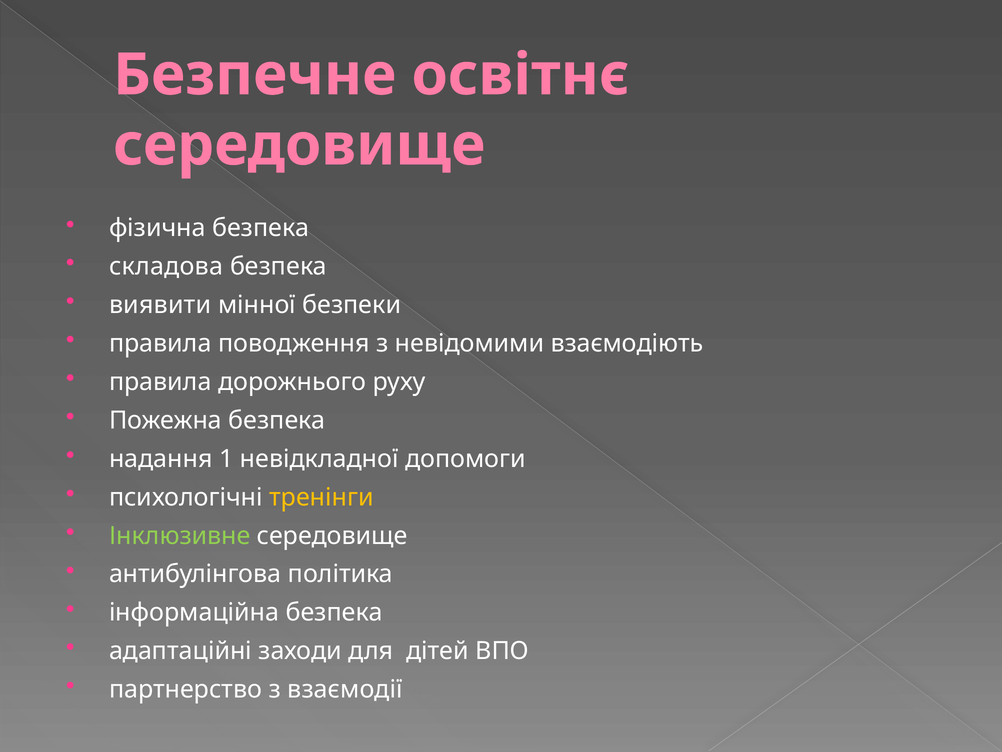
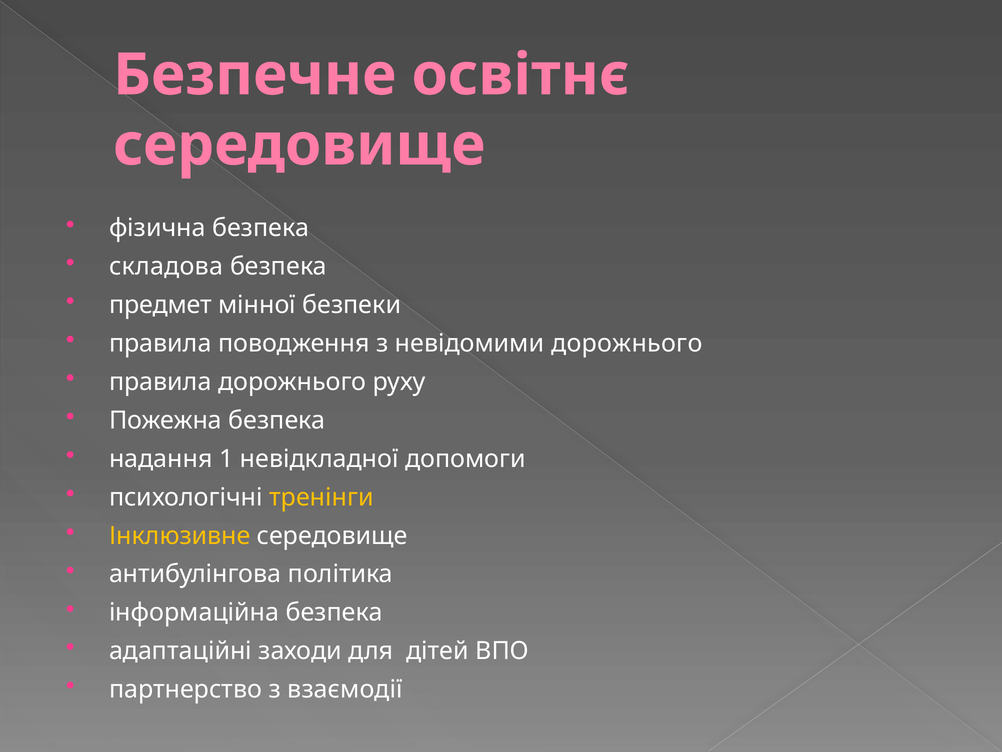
виявити: виявити -> предмет (160, 305)
невідомими взаємодіють: взаємодіють -> дорожнього (627, 343)
Інклюзивне colour: light green -> yellow (180, 535)
